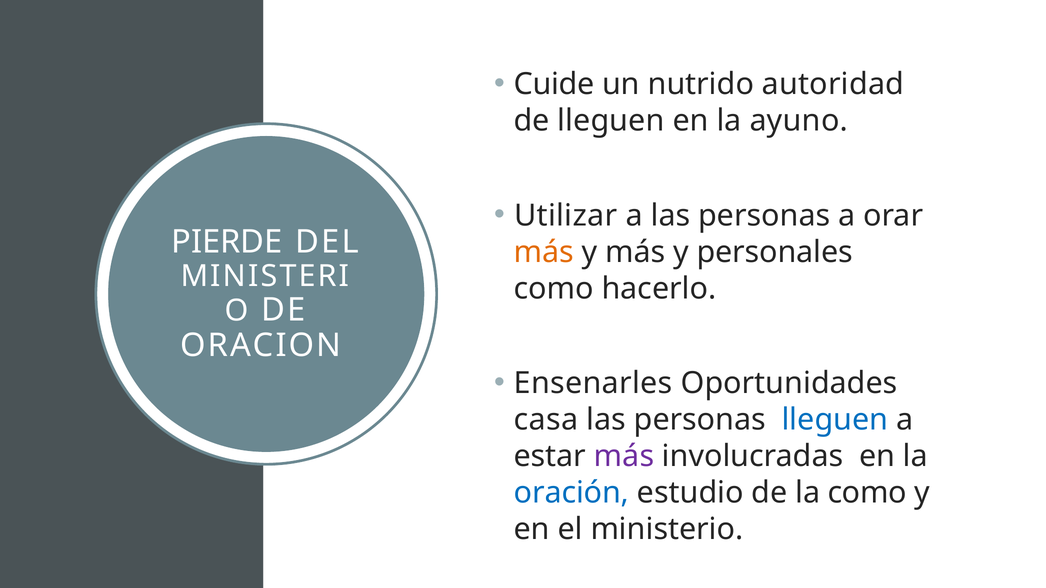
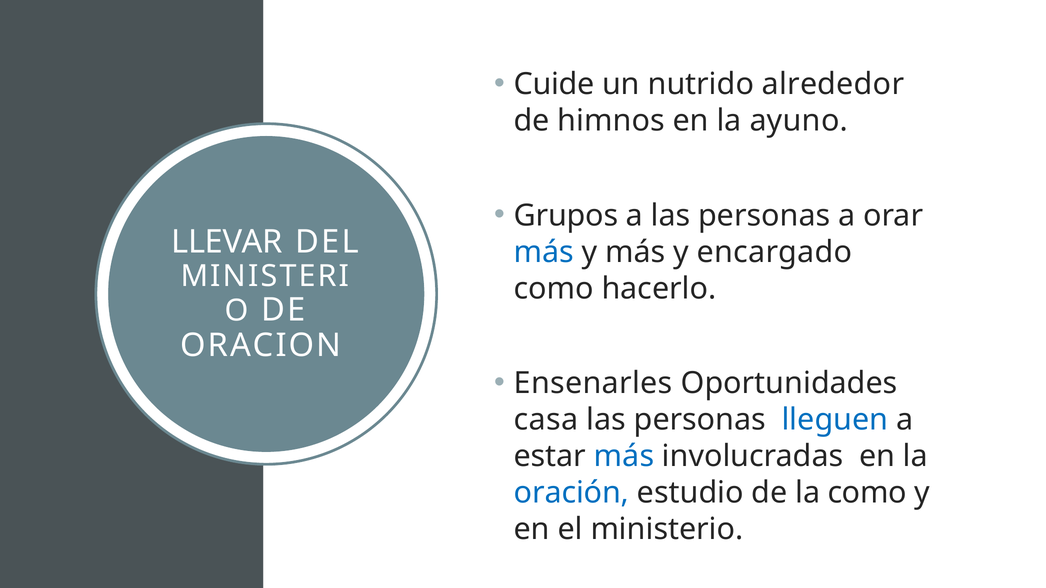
autoridad: autoridad -> alrededor (833, 84)
de lleguen: lleguen -> himnos (611, 121)
Utilizar: Utilizar -> Grupos (566, 216)
PIERDE: PIERDE -> LLEVAR (227, 242)
más colour: orange -> blue (544, 252)
personales: personales -> encargado (774, 252)
más colour: purple -> blue (624, 457)
